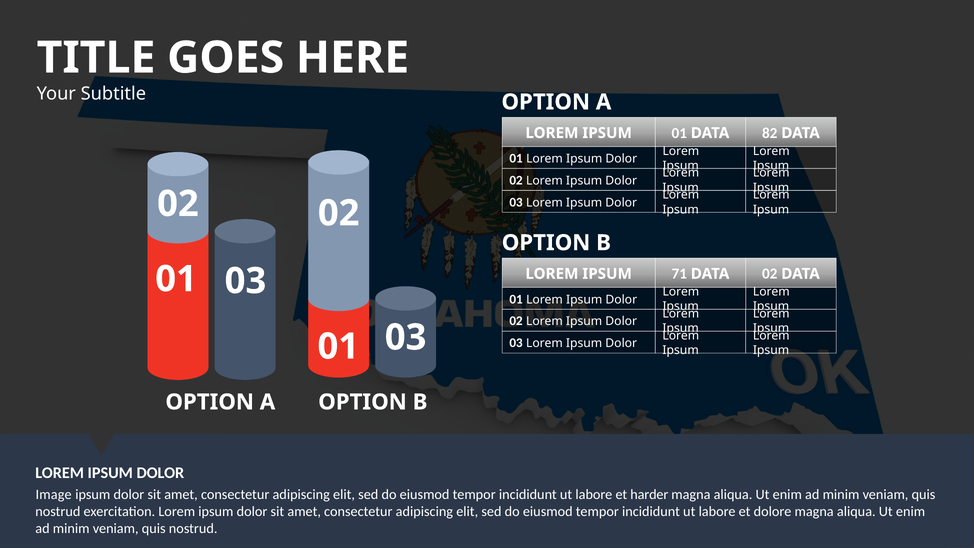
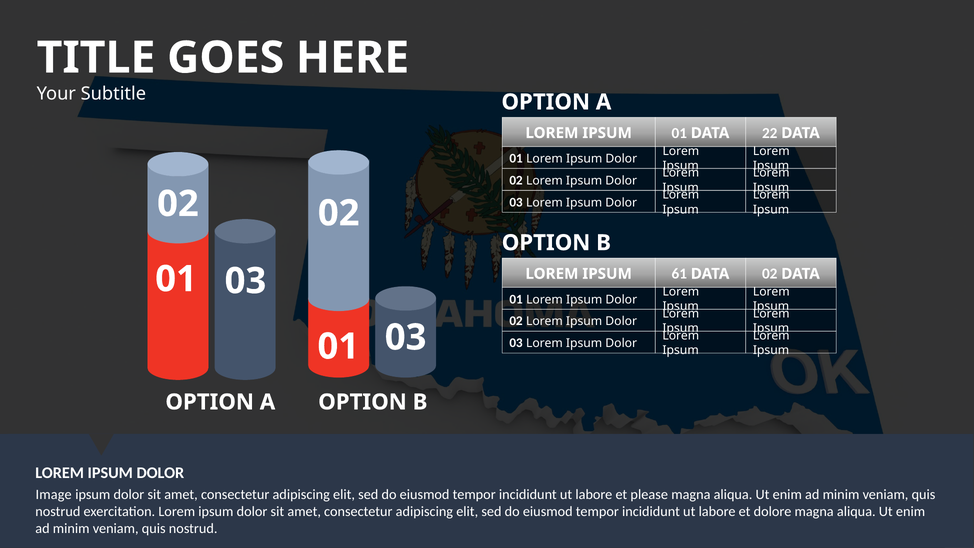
82: 82 -> 22 (770, 133)
71: 71 -> 61 (679, 274)
harder: harder -> please (649, 494)
